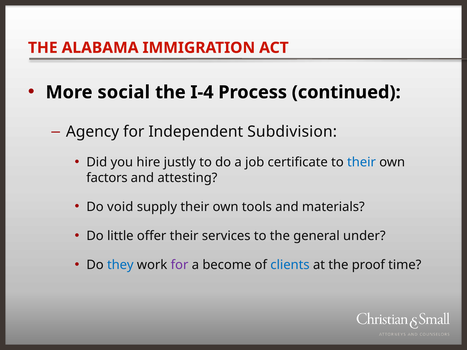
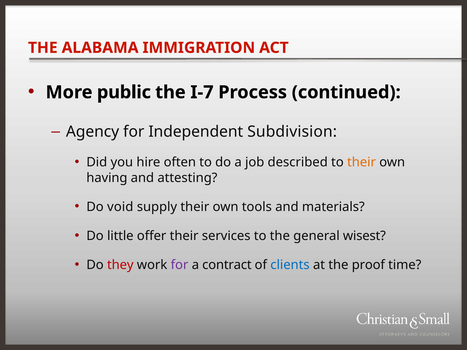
social: social -> public (124, 92)
I-4: I-4 -> I-7 (202, 92)
justly: justly -> often (180, 162)
certificate: certificate -> described (298, 162)
their colour: blue -> orange (362, 162)
factors: factors -> having (107, 178)
under: under -> wisest (364, 236)
they colour: blue -> red (120, 265)
become: become -> contract (227, 265)
